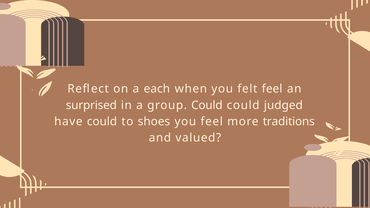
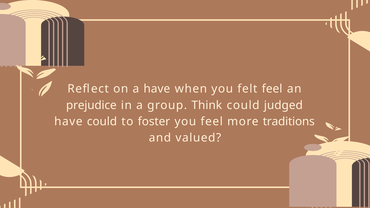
a each: each -> have (157, 89)
surprised: surprised -> prejudice (91, 105)
group Could: Could -> Think (207, 105)
shoes: shoes -> foster (154, 122)
